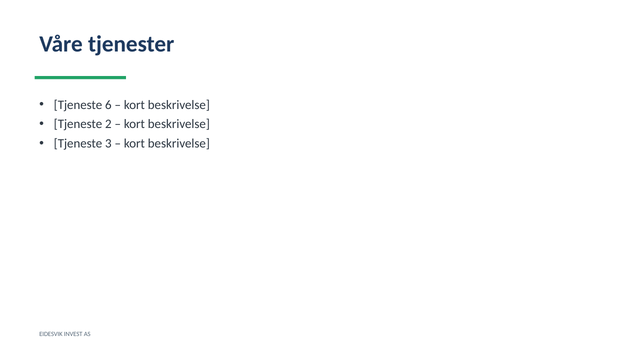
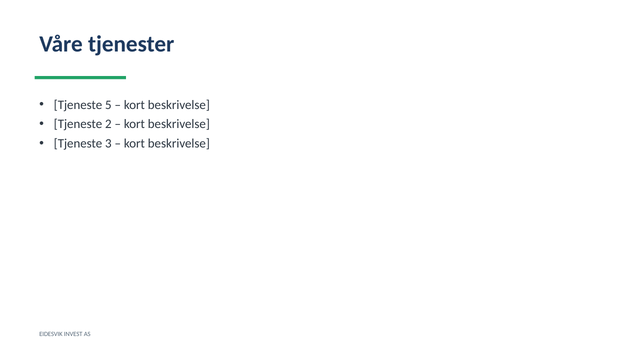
6: 6 -> 5 (108, 105)
